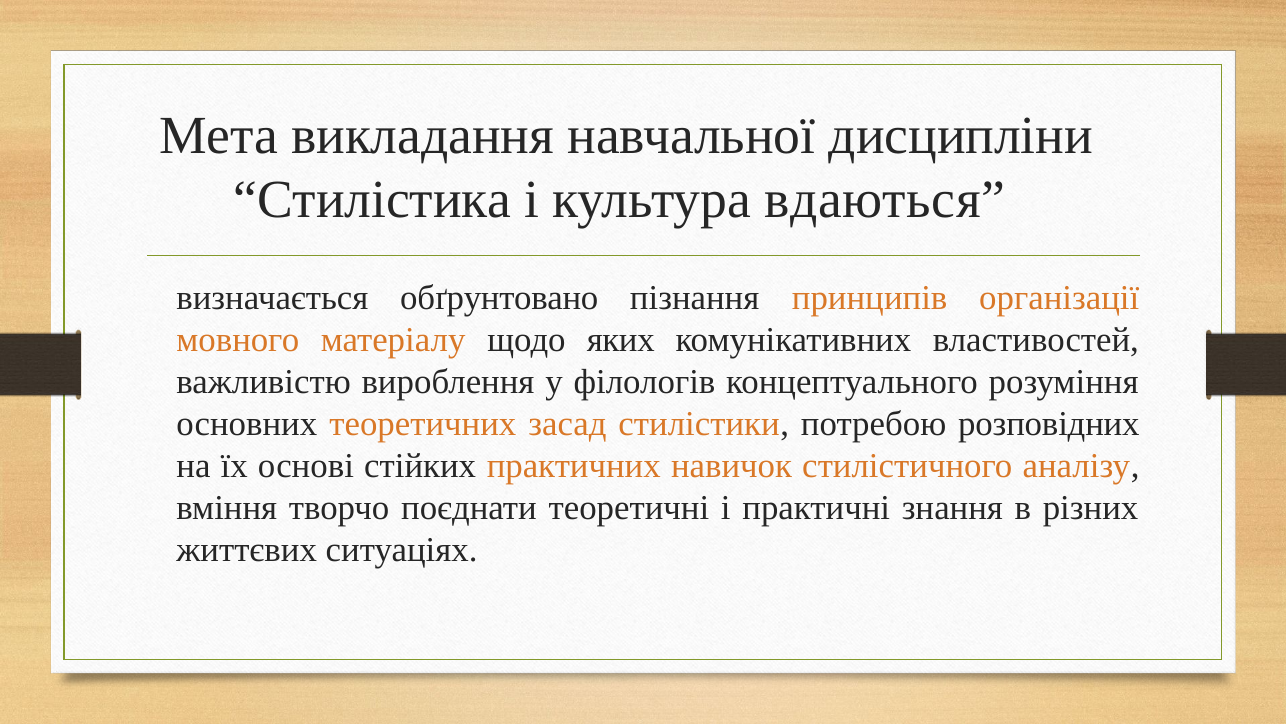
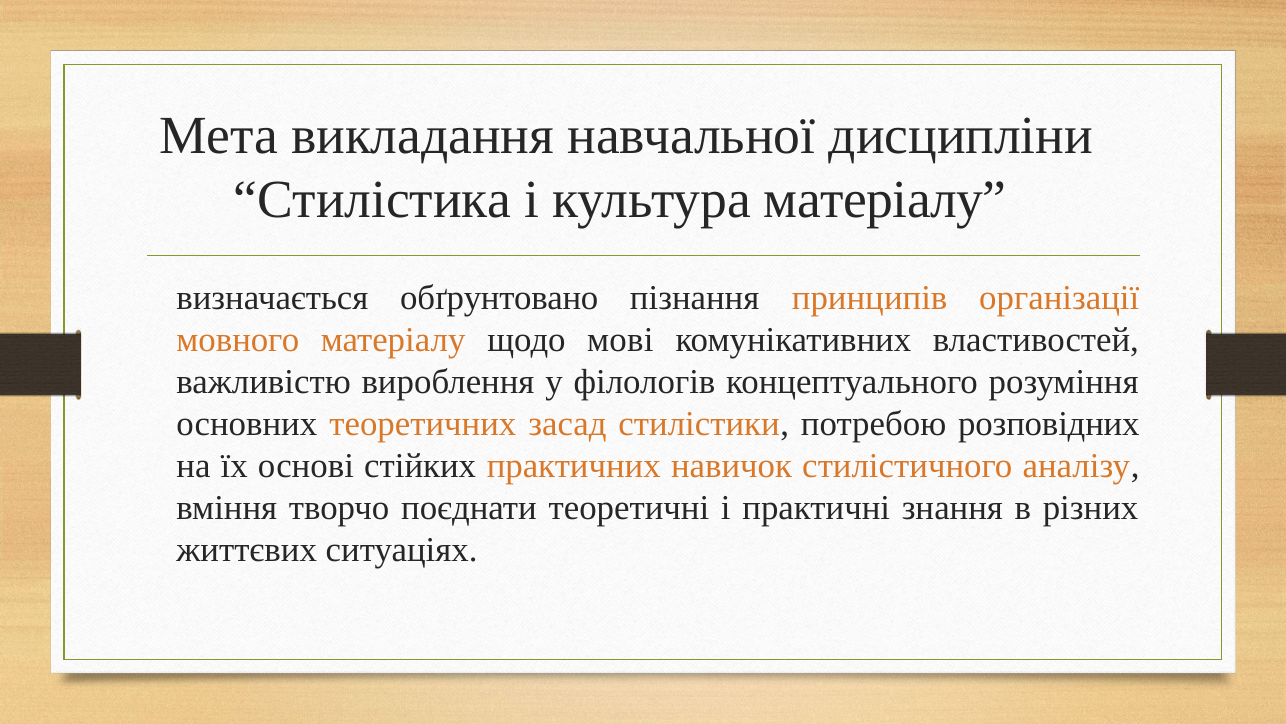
культура вдаються: вдаються -> матеріалу (885, 200)
яких: яких -> мові (620, 340)
